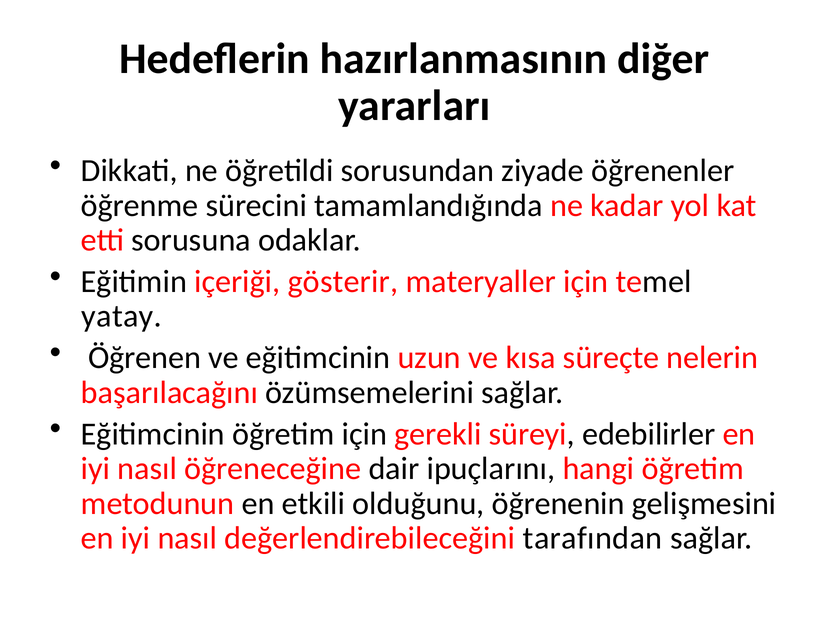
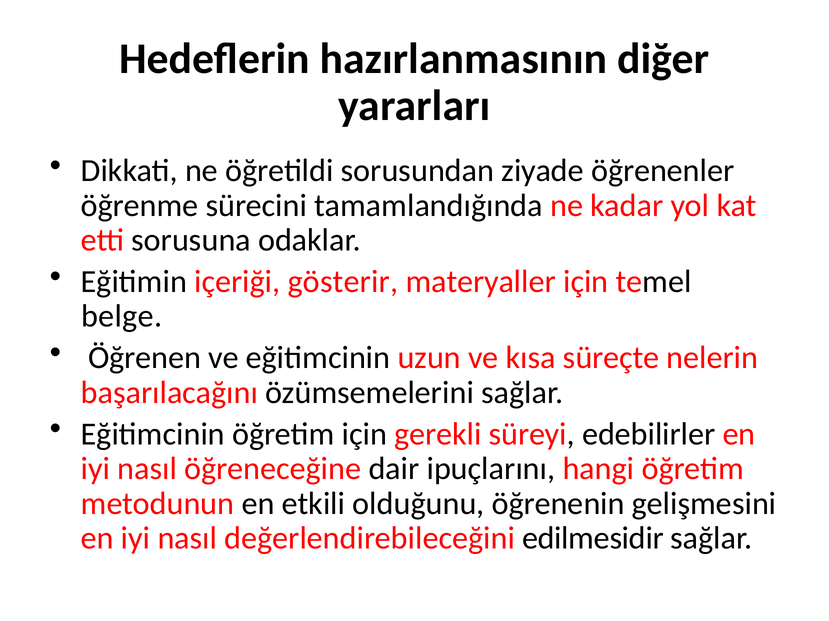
yatay: yatay -> belge (122, 317)
tarafından: tarafından -> edilmesidir (593, 539)
